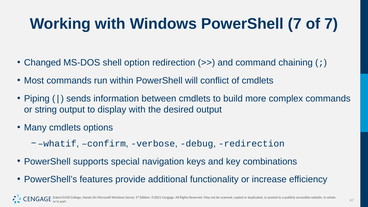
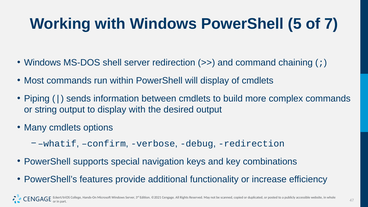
PowerShell 7: 7 -> 5 (295, 24)
Changed: Changed -> Windows (42, 63)
shell option: option -> server (137, 63)
will conflict: conflict -> display (215, 81)
